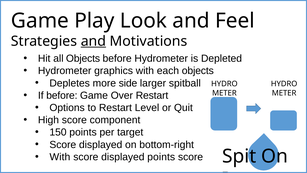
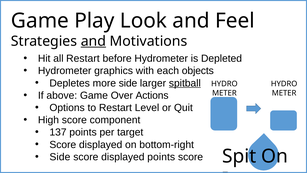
all Objects: Objects -> Restart (83, 58)
spitball underline: none -> present (185, 83)
If before: before -> above (62, 95)
Over Restart: Restart -> Actions (152, 95)
150: 150 -> 137 (58, 132)
With: With -> Side (60, 157)
